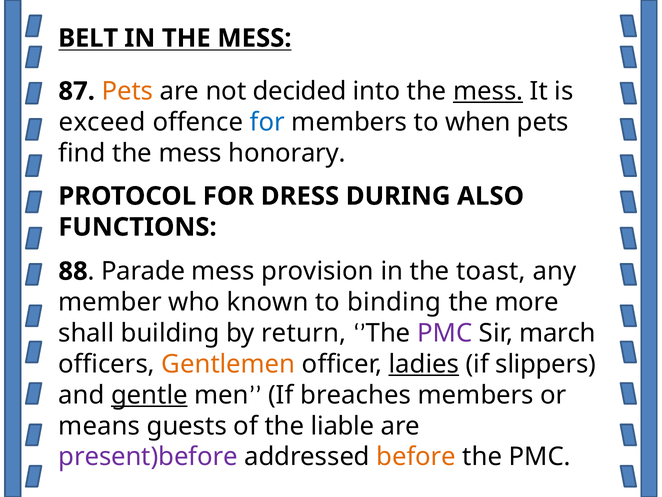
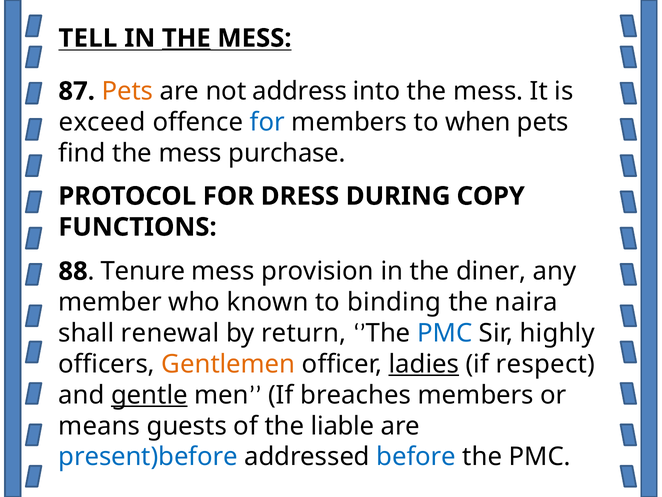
BELT: BELT -> TELL (88, 38)
THE underline: none -> present (186, 38)
decided: decided -> address (300, 91)
mess underline: present -> none (488, 91)
honorary: honorary -> purchase (287, 153)
ALSO: ALSO -> COPY (491, 196)
Parade: Parade -> Tenure (143, 271)
toast: toast -> diner (491, 271)
more: more -> naira (526, 302)
building: building -> renewal (170, 333)
PMC colour: purple -> blue (445, 333)
march: march -> highly (557, 333)
slippers: slippers -> respect (545, 364)
present)before colour: purple -> blue (148, 457)
before colour: orange -> blue (416, 457)
